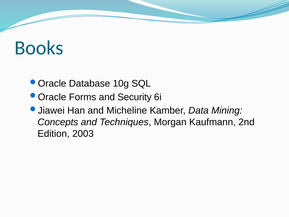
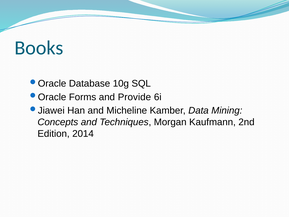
Security: Security -> Provide (134, 97)
2003: 2003 -> 2014 (83, 134)
